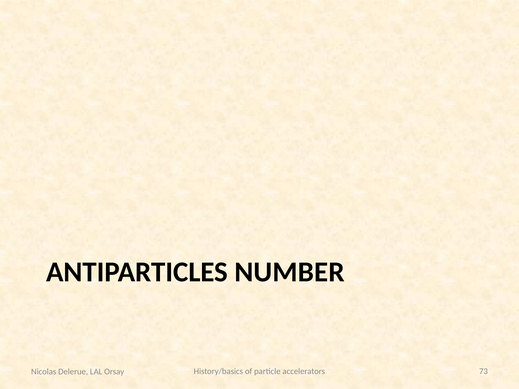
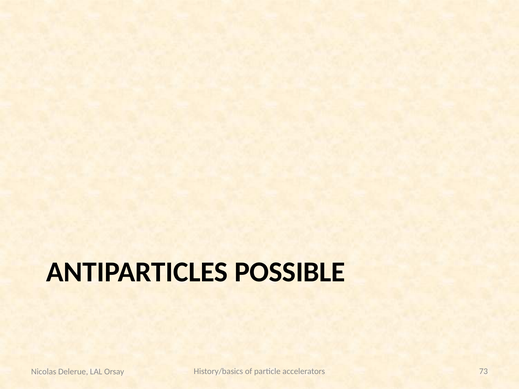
NUMBER: NUMBER -> POSSIBLE (290, 272)
